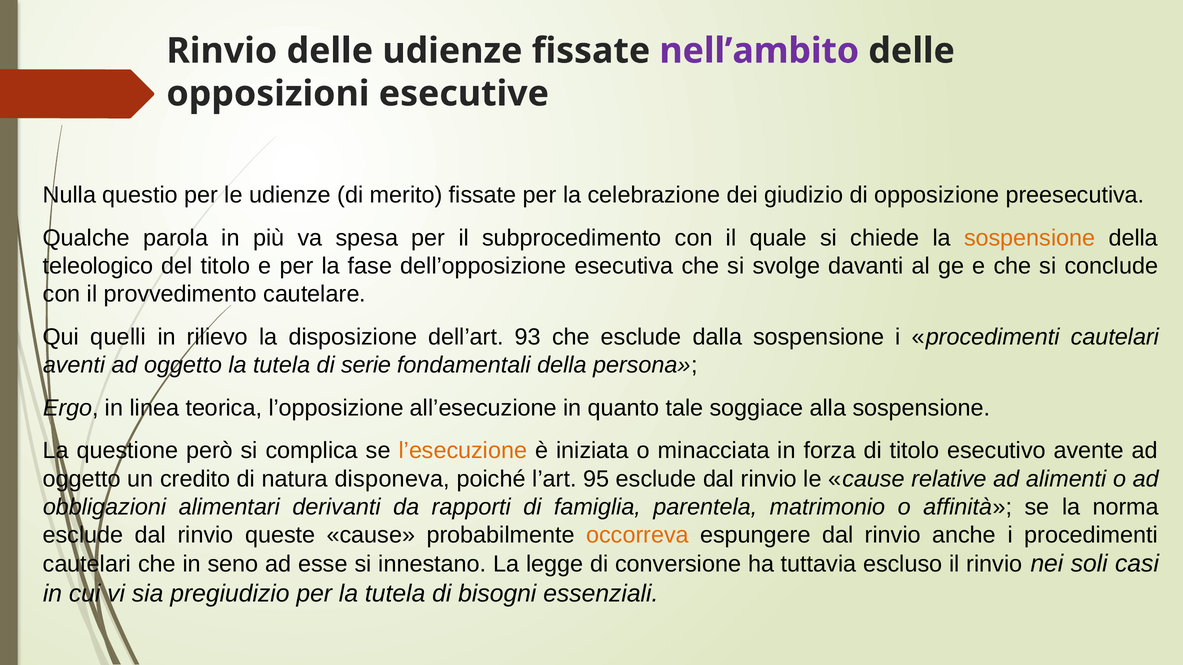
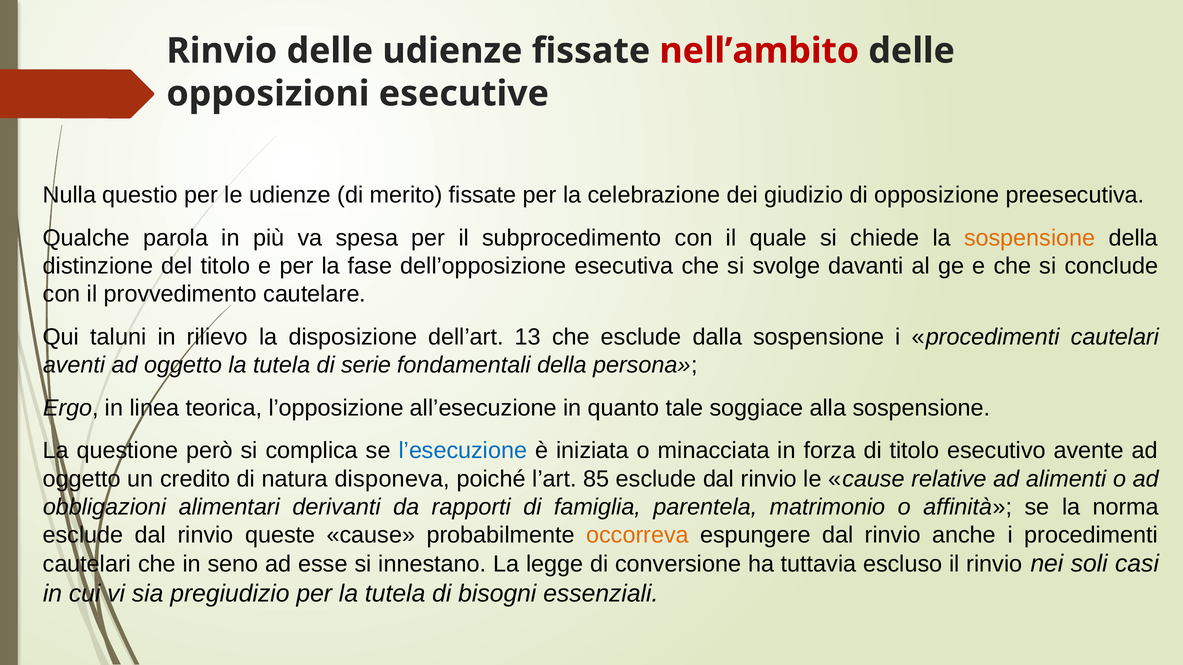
nell’ambito colour: purple -> red (759, 51)
teleologico: teleologico -> distinzione (98, 266)
quelli: quelli -> taluni (118, 337)
93: 93 -> 13 (528, 337)
l’esecuzione colour: orange -> blue (463, 451)
95: 95 -> 85 (596, 479)
